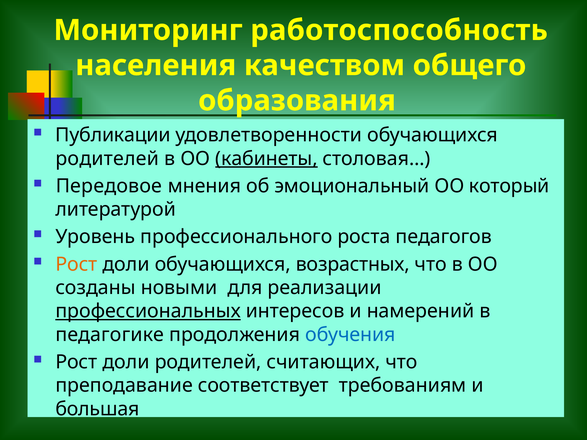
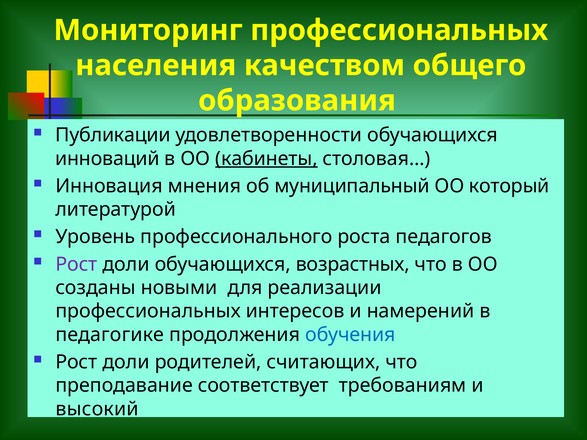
Мониторинг работоспособность: работоспособность -> профессиональных (399, 30)
родителей: родителей -> инноваций (107, 159)
Передовое: Передовое -> Инновация (109, 186)
эмоциональный: эмоциональный -> муниципальный (352, 186)
Рост colour: orange -> purple (76, 264)
профессиональных underline: present -> none (148, 311)
большая: большая -> высокий (97, 409)
